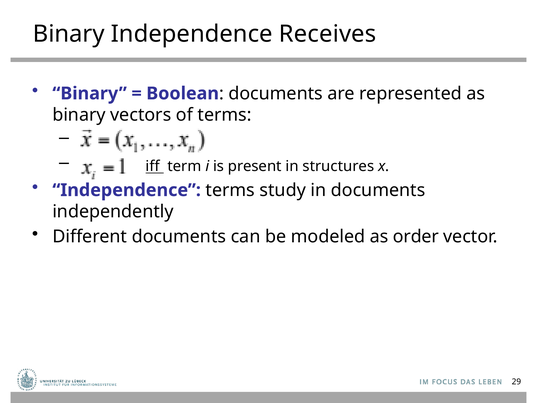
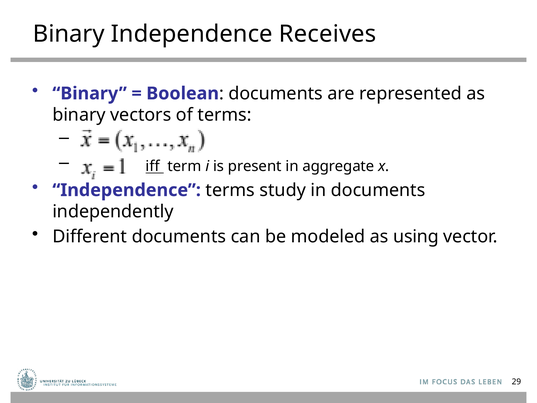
structures: structures -> aggregate (338, 166)
order: order -> using (416, 237)
